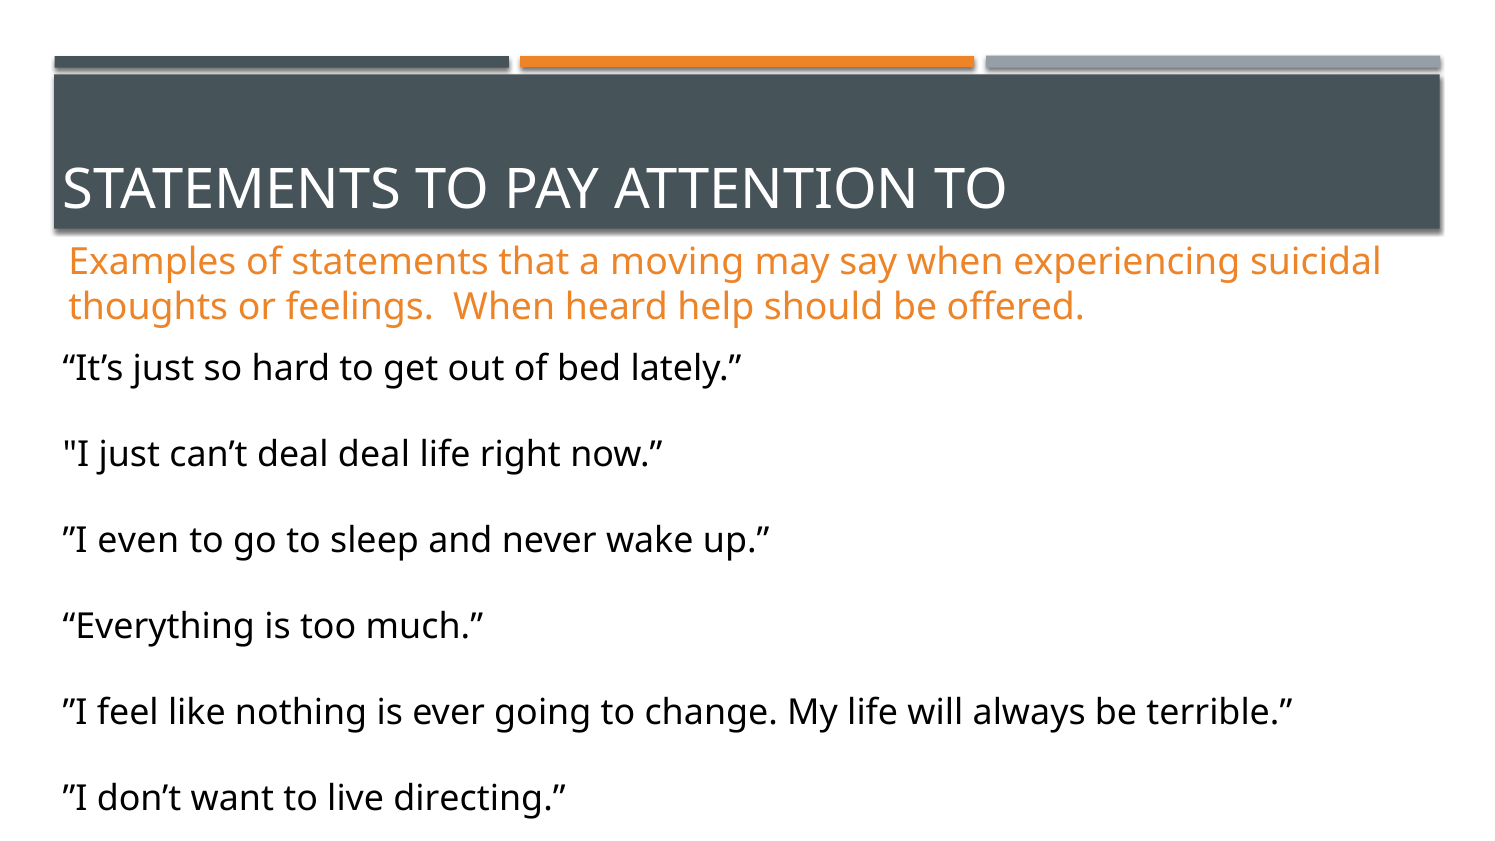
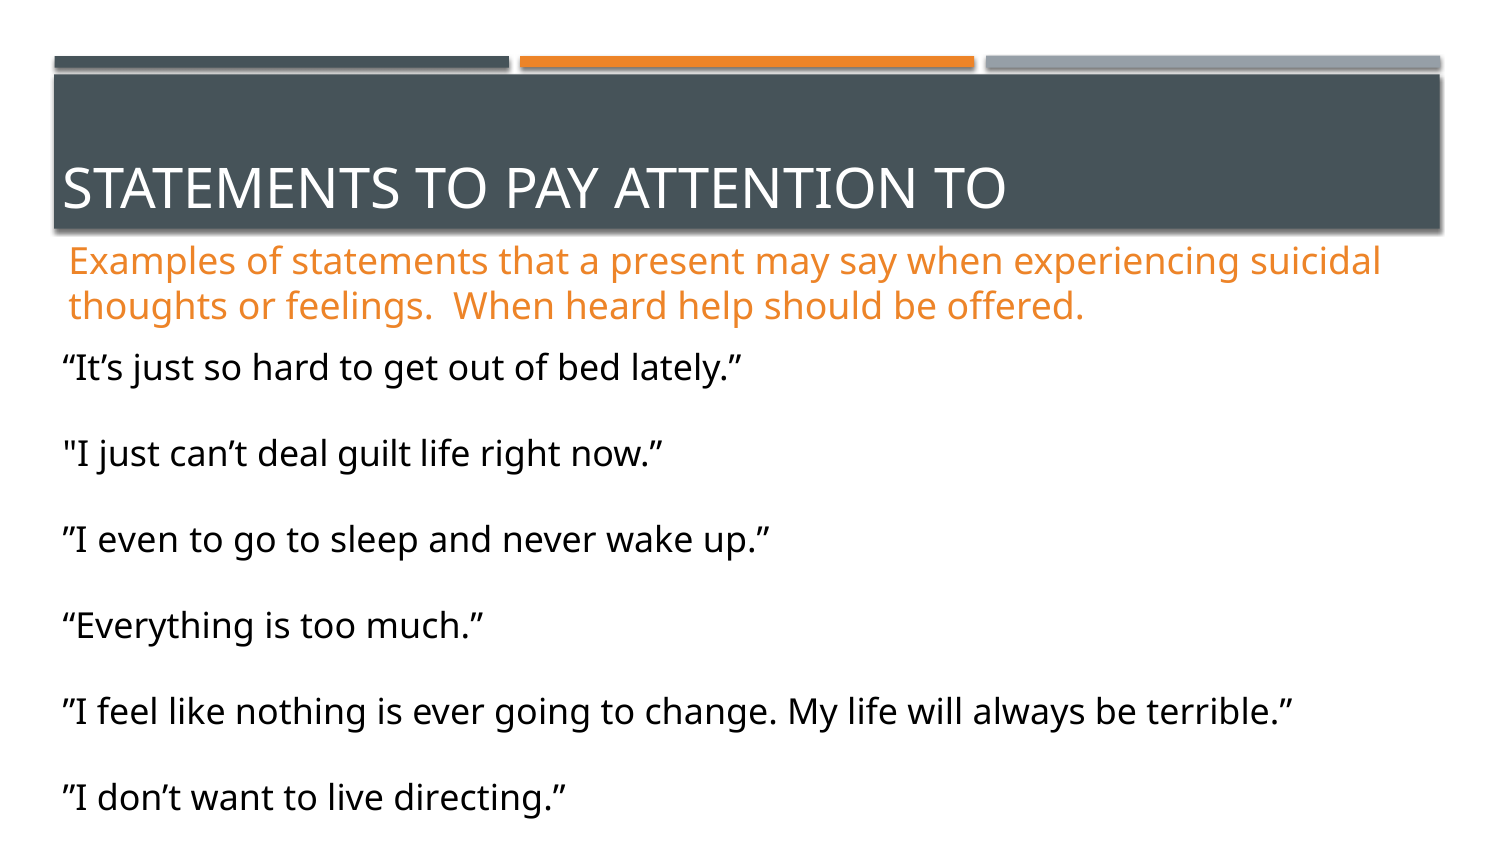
moving: moving -> present (677, 262)
deal deal: deal -> guilt (374, 455)
